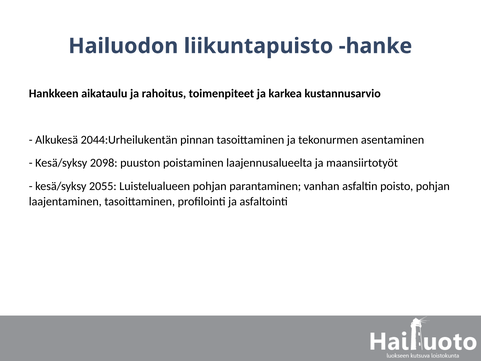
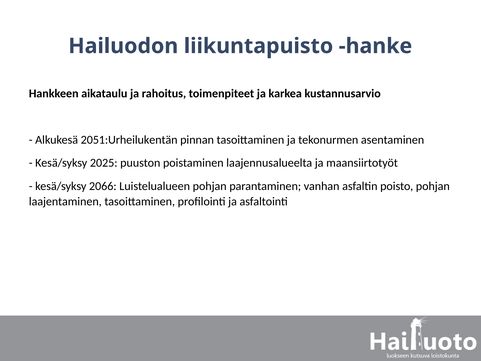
2044:Urheilukentän: 2044:Urheilukentän -> 2051:Urheilukentän (129, 140)
2098: 2098 -> 2025 (104, 163)
2055: 2055 -> 2066 (103, 186)
